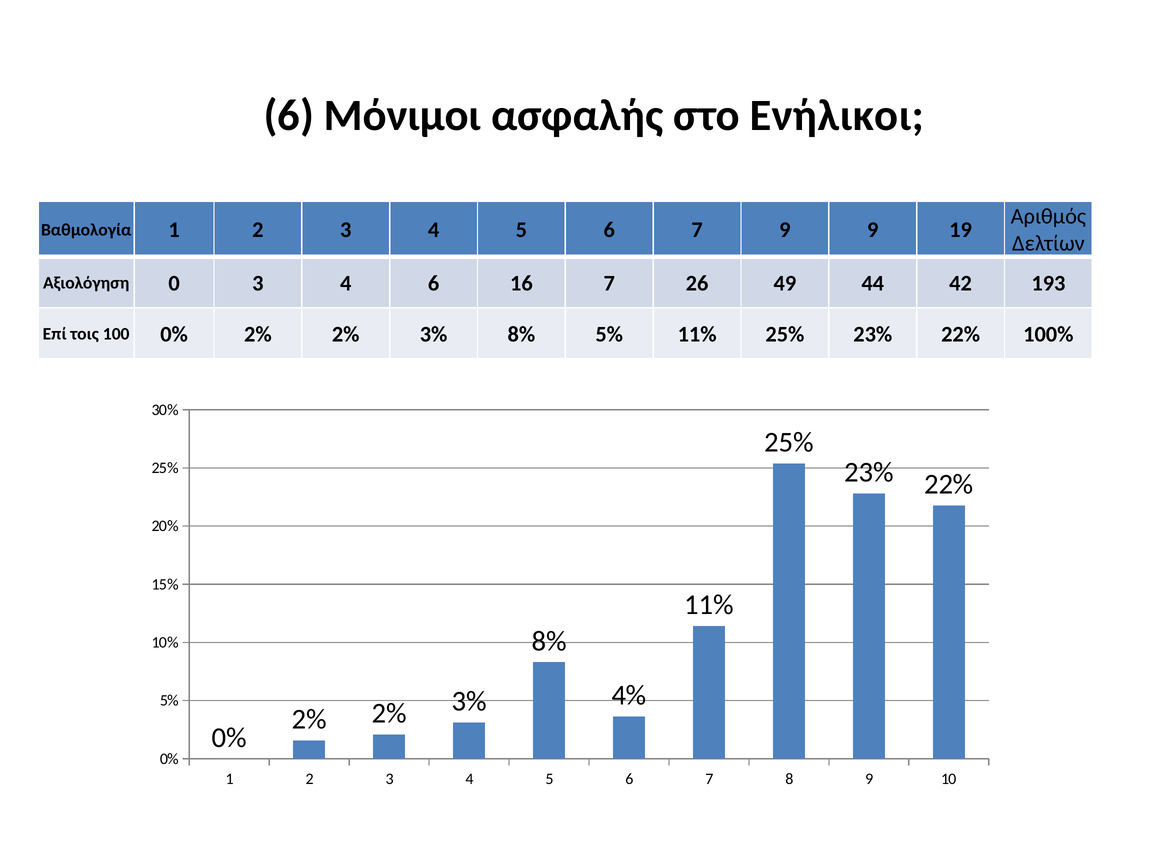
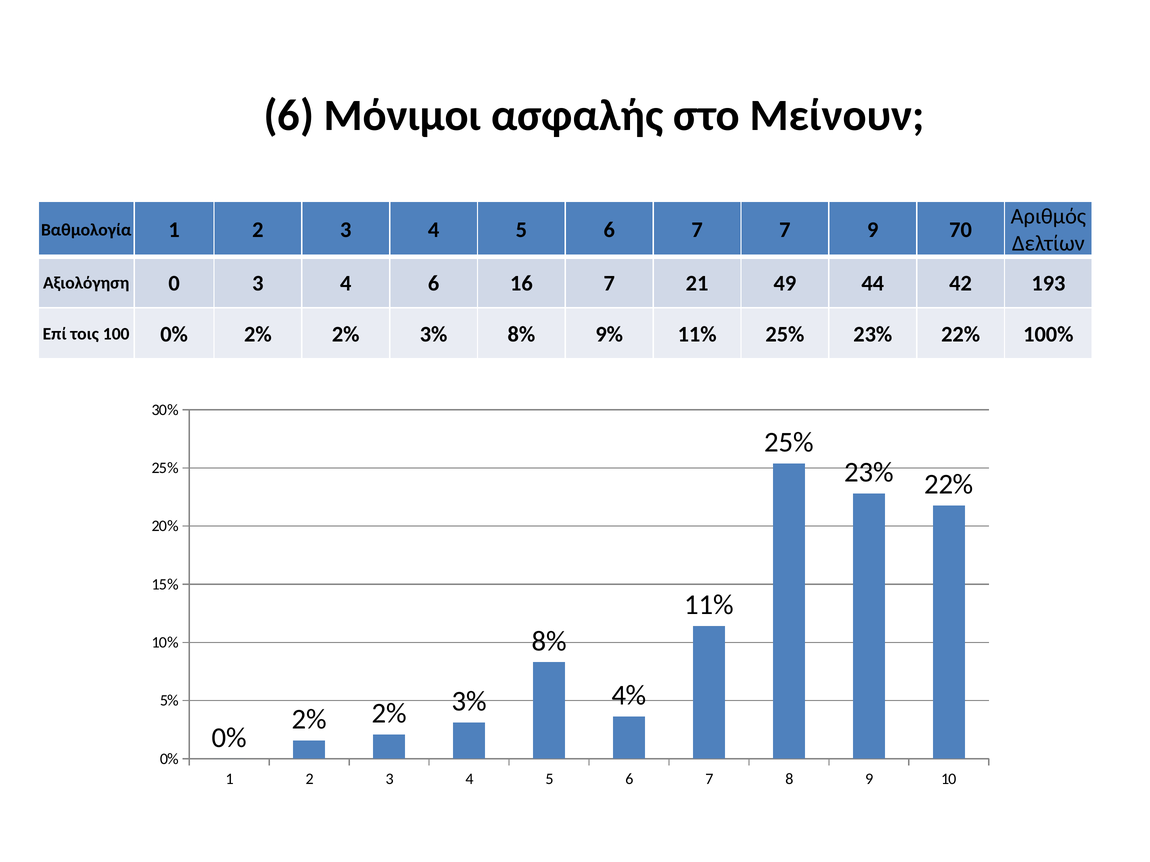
Ενήλικοι: Ενήλικοι -> Μείνουν (837, 115)
7 9: 9 -> 7 (785, 230)
19: 19 -> 70 (961, 230)
26: 26 -> 21 (697, 283)
8% 5%: 5% -> 9% (609, 334)
